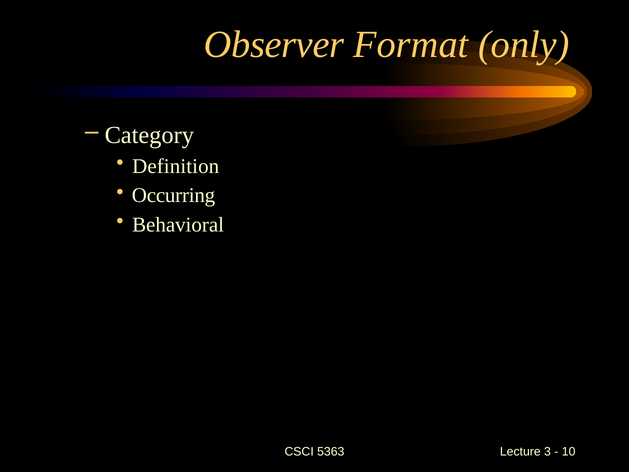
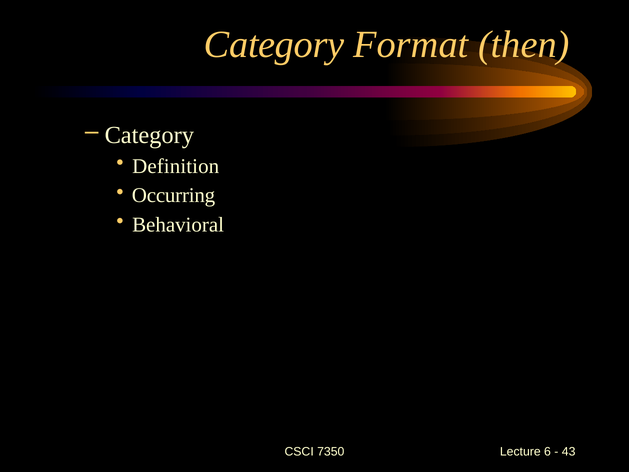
Observer: Observer -> Category (274, 45)
only: only -> then (524, 45)
5363: 5363 -> 7350 (331, 452)
3: 3 -> 6 (547, 452)
10: 10 -> 43 (569, 452)
